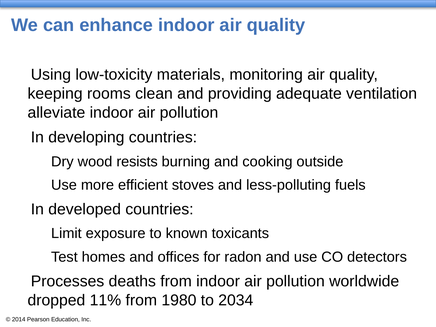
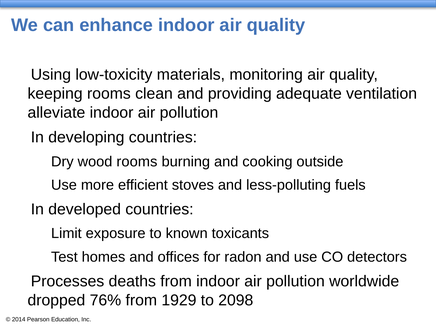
wood resists: resists -> rooms (137, 162)
11%: 11% -> 76% (105, 300)
1980: 1980 -> 1929 (179, 300)
2034: 2034 -> 2098 (236, 300)
